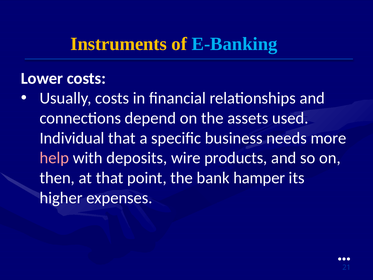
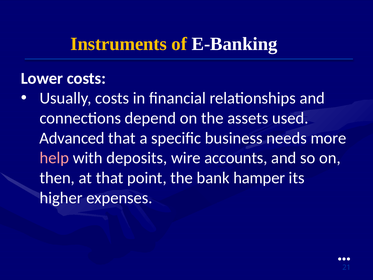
E-Banking colour: light blue -> white (235, 44)
Individual: Individual -> Advanced (72, 138)
products: products -> accounts (236, 158)
